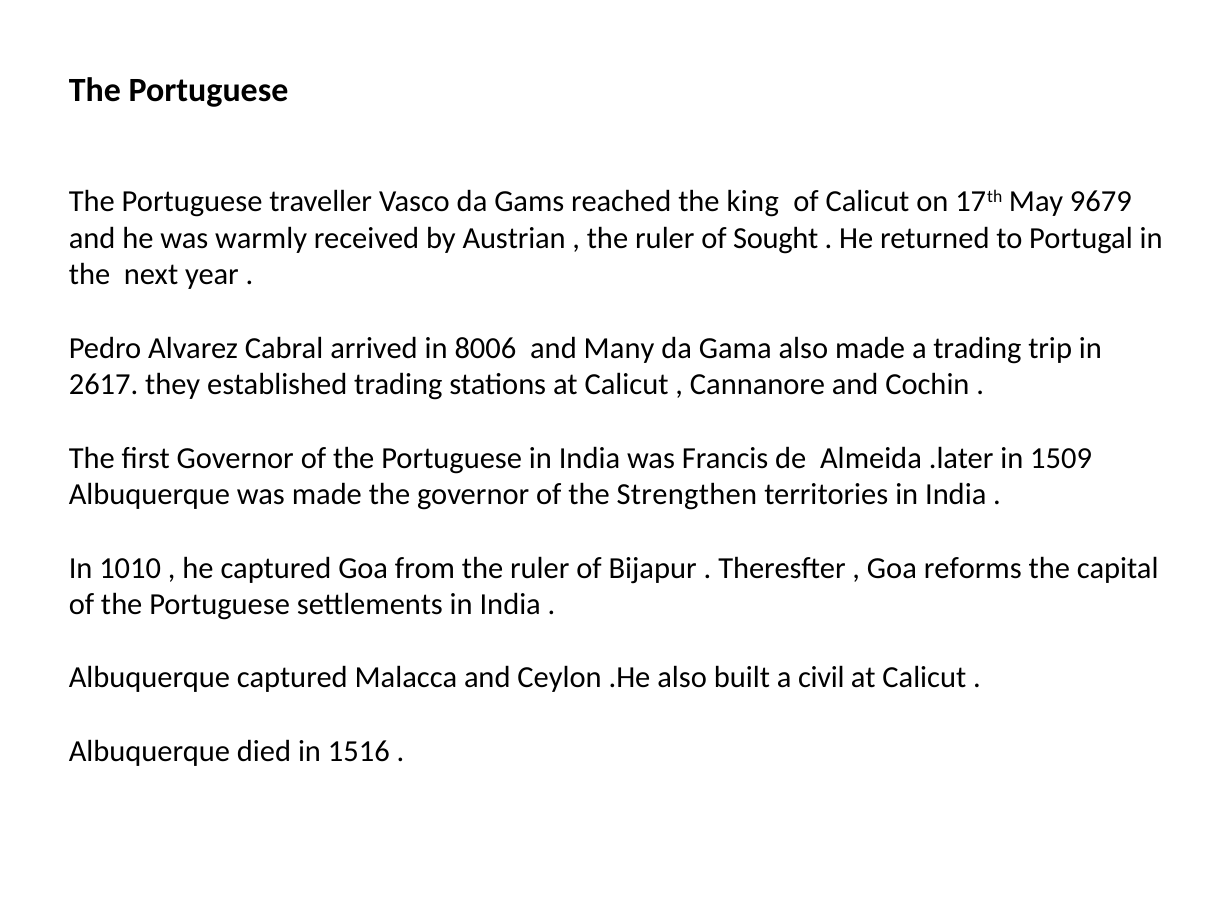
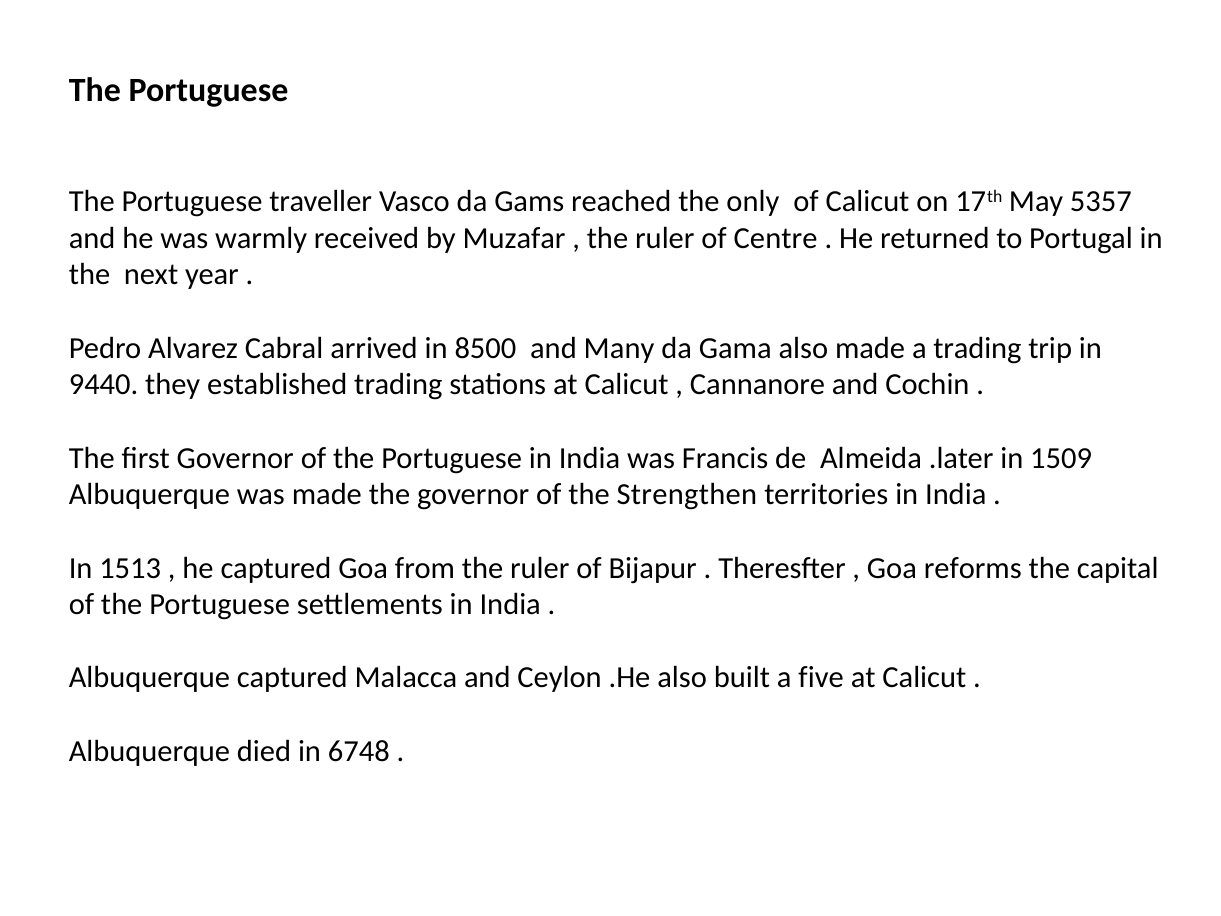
king: king -> only (753, 201)
9679: 9679 -> 5357 (1101, 201)
Austrian: Austrian -> Muzafar (514, 238)
Sought: Sought -> Centre (776, 238)
8006: 8006 -> 8500 (485, 348)
2617: 2617 -> 9440 (104, 385)
1010: 1010 -> 1513 (130, 568)
civil: civil -> five (821, 678)
1516: 1516 -> 6748 (359, 751)
